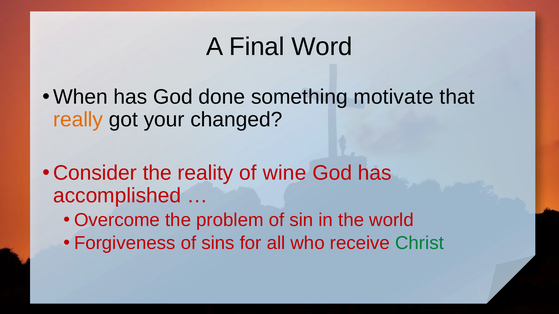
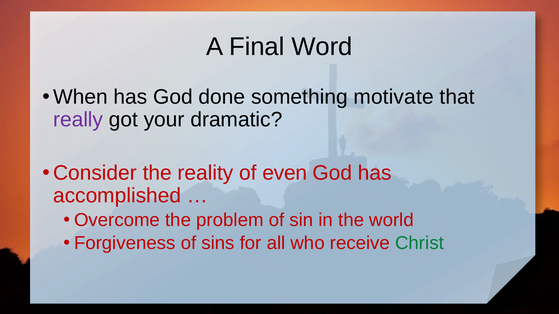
really colour: orange -> purple (78, 120)
changed: changed -> dramatic (236, 120)
wine: wine -> even (285, 173)
